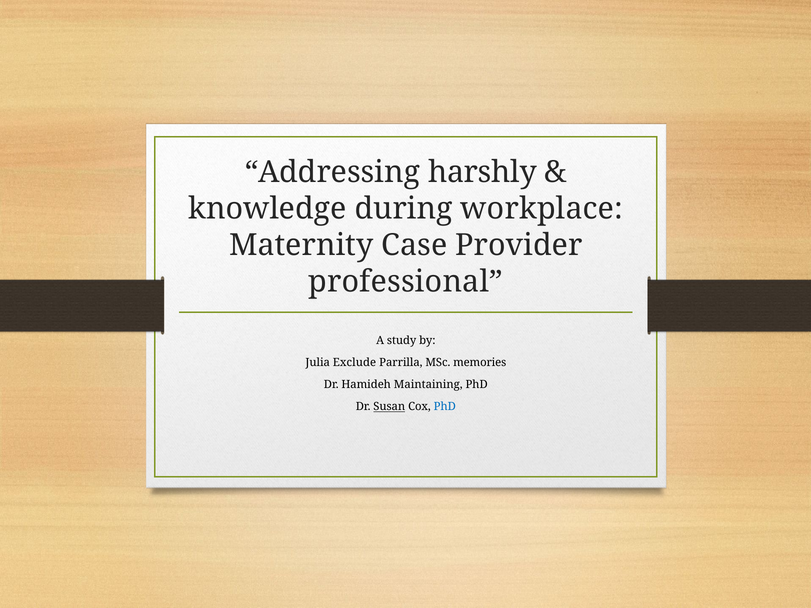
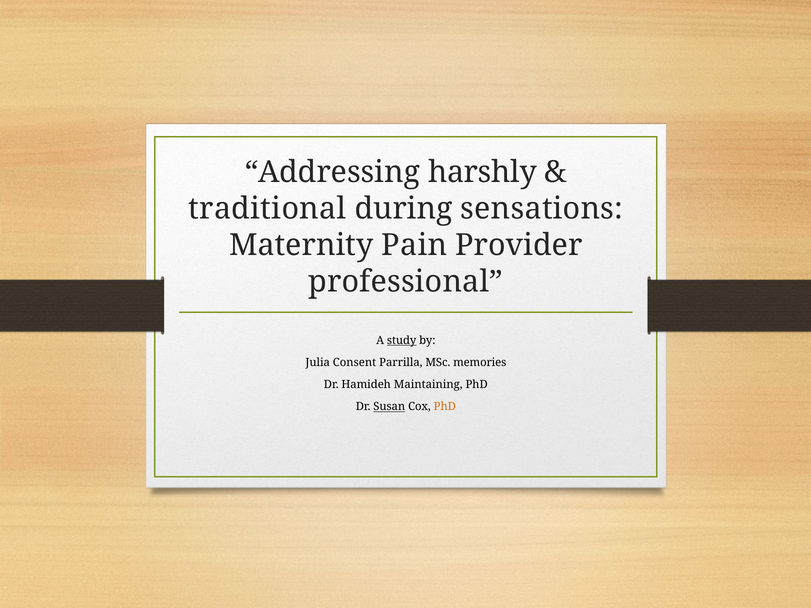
knowledge: knowledge -> traditional (267, 209)
workplace: workplace -> sensations (542, 209)
Case: Case -> Pain (414, 245)
study underline: none -> present (402, 340)
Exclude: Exclude -> Consent (354, 363)
PhD colour: blue -> orange (445, 407)
